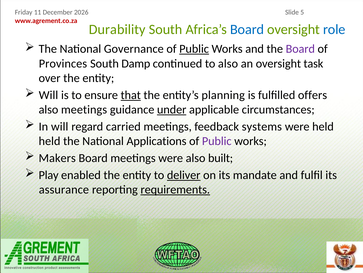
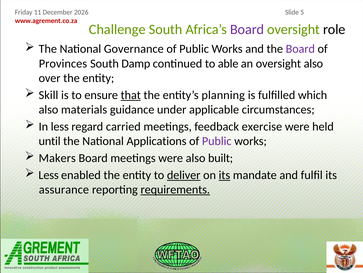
Durability: Durability -> Challenge (117, 29)
Board colour: blue -> purple (247, 29)
role colour: blue -> black (334, 29)
Public underline: present -> none (194, 49)
to also: also -> able (228, 63)
oversight task: task -> also (313, 63)
Will: Will -> Skill (48, 95)
offers: offers -> which (313, 95)
also meetings: meetings -> materials (84, 109)
under underline: present -> none (172, 109)
In will: will -> less (60, 126)
systems: systems -> exercise (262, 126)
held: held -> until (50, 141)
Play: Play -> Less (49, 175)
its underline: none -> present (224, 175)
